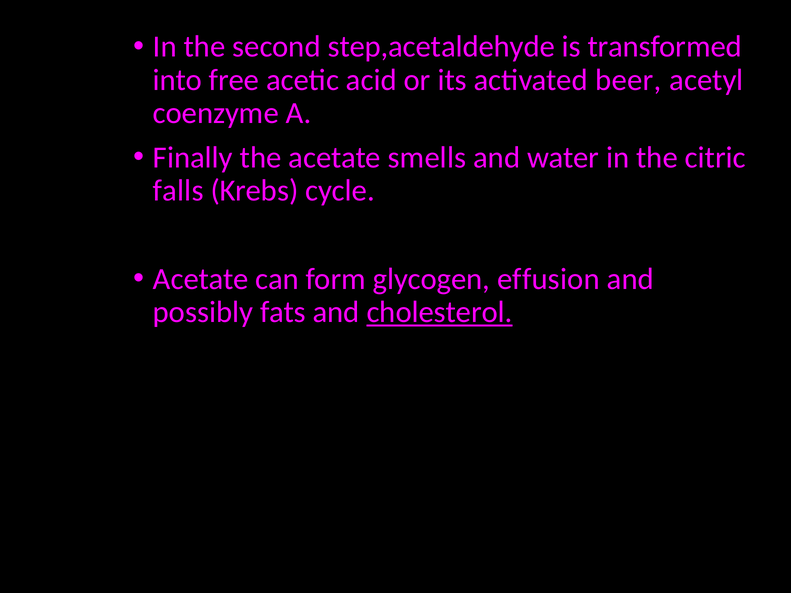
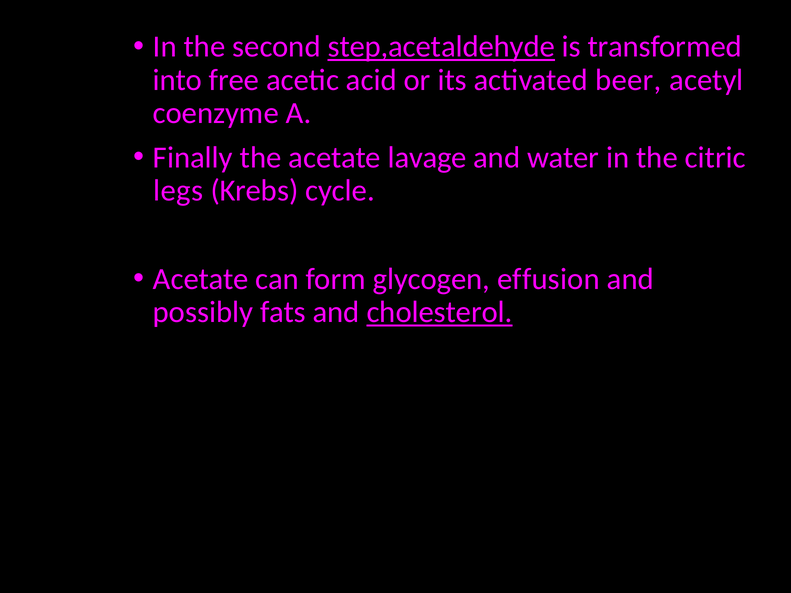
step,acetaldehyde underline: none -> present (441, 47)
smells: smells -> lavage (427, 157)
falls: falls -> legs (178, 191)
